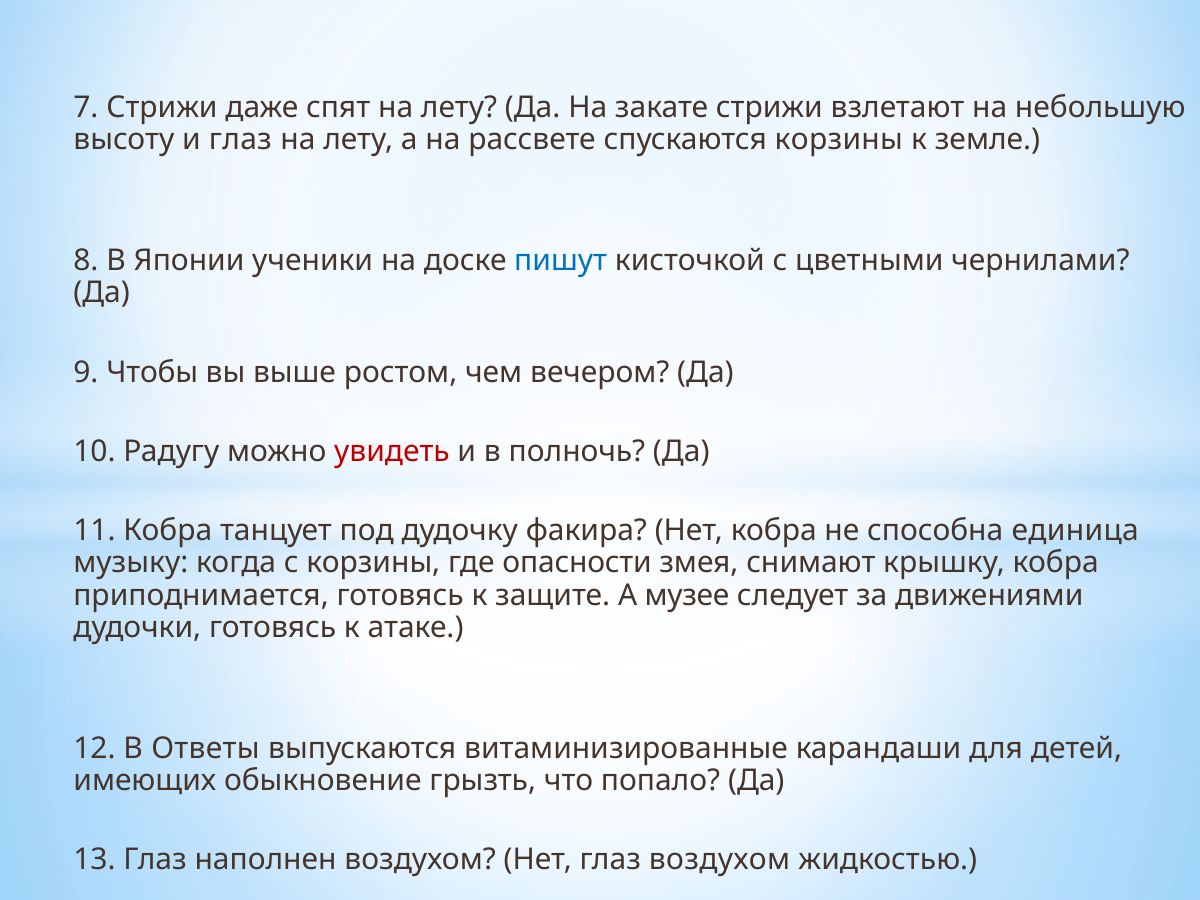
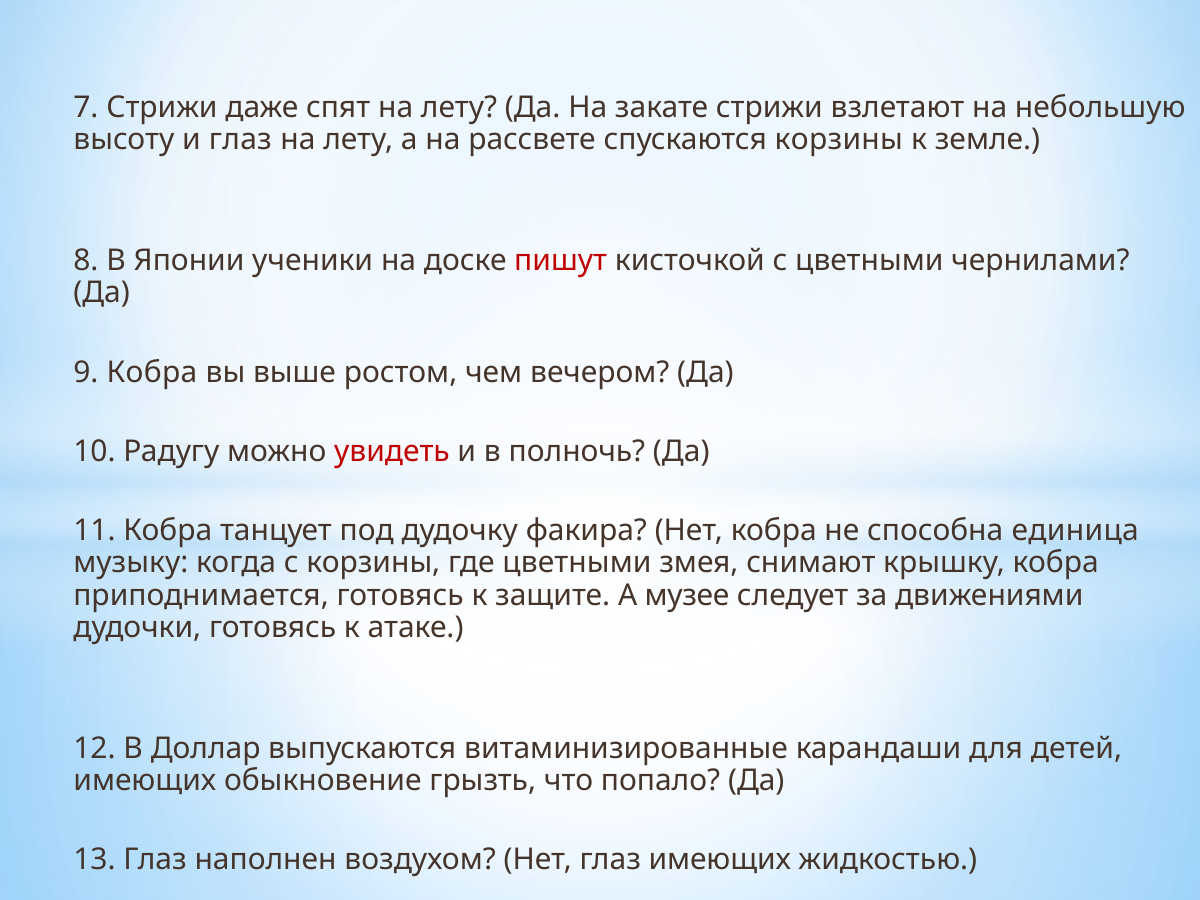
пишут colour: blue -> red (561, 261)
9 Чтобы: Чтобы -> Кобра (152, 372)
где опасности: опасности -> цветными (577, 563)
Ответы: Ответы -> Доллар (206, 748)
глаз воздухом: воздухом -> имеющих (720, 860)
